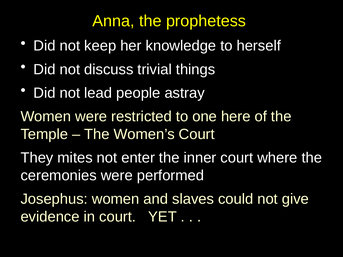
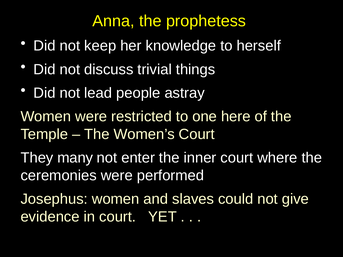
mites: mites -> many (75, 158)
